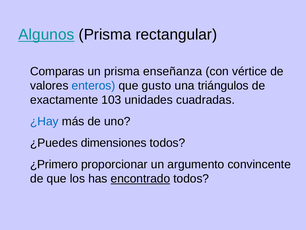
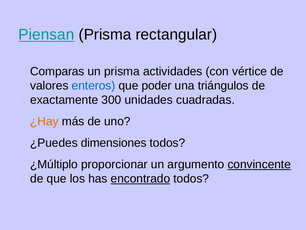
Algunos: Algunos -> Piensan (46, 34)
enseñanza: enseñanza -> actividades (173, 71)
gusto: gusto -> poder (157, 86)
103: 103 -> 300 (111, 100)
¿Hay colour: blue -> orange (44, 121)
¿Primero: ¿Primero -> ¿Múltiplo (54, 164)
convincente underline: none -> present (259, 164)
